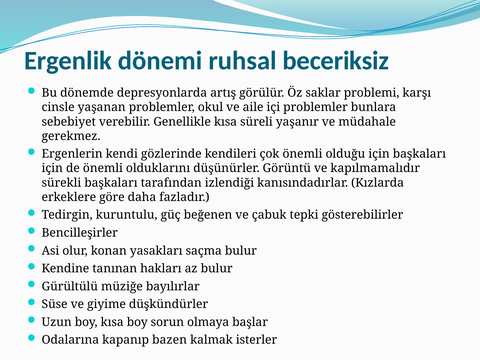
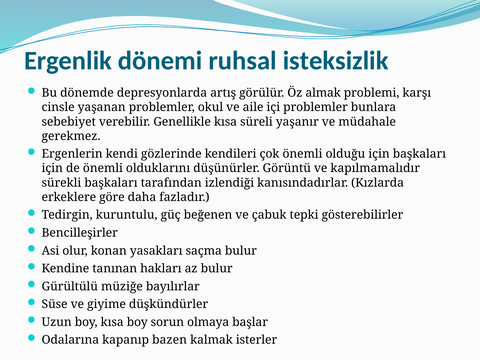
beceriksiz: beceriksiz -> isteksizlik (336, 61)
saklar: saklar -> almak (323, 93)
